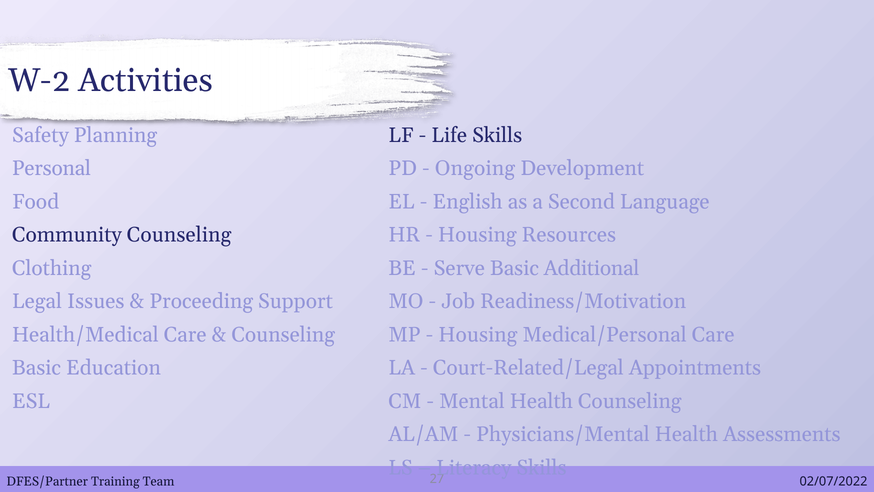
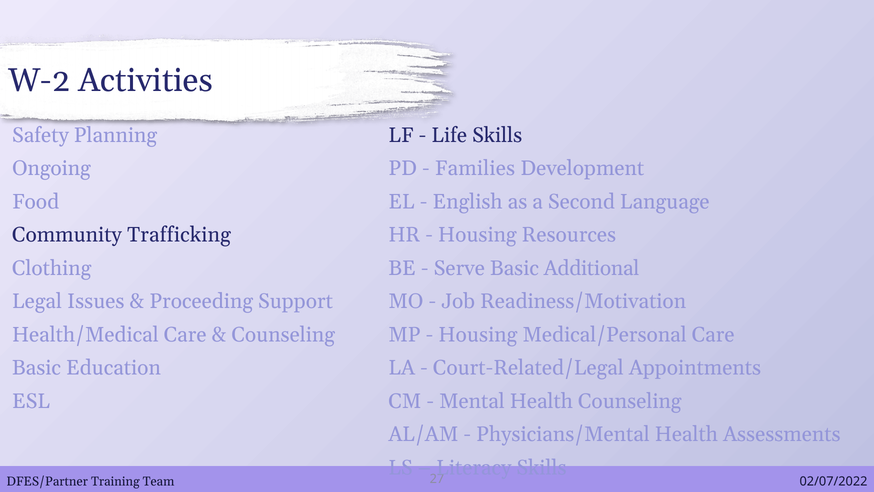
Personal: Personal -> Ongoing (51, 168)
Ongoing: Ongoing -> Families (475, 168)
Community Counseling: Counseling -> Trafficking (179, 235)
